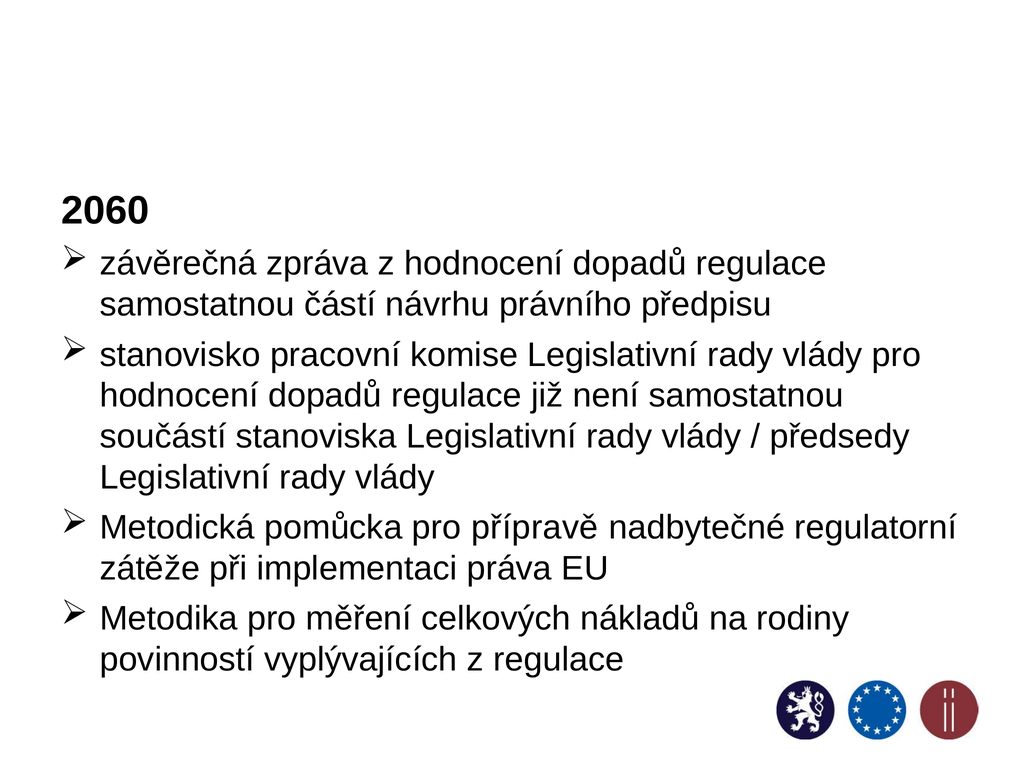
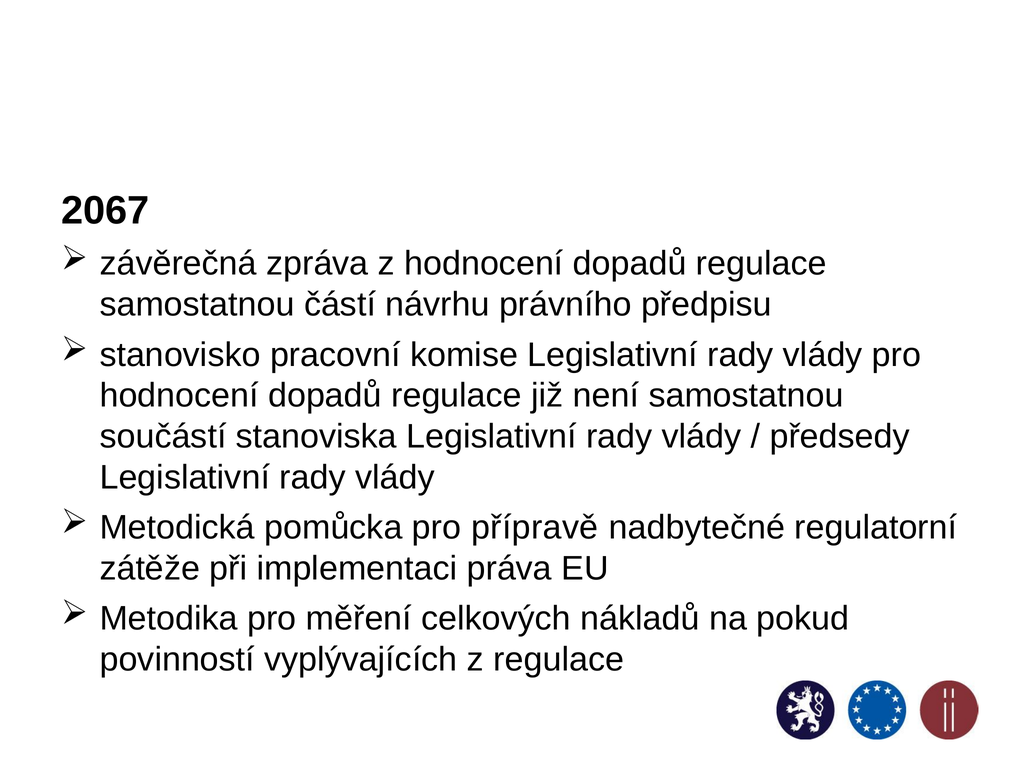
2060: 2060 -> 2067 (105, 211)
rodiny: rodiny -> pokud (803, 619)
